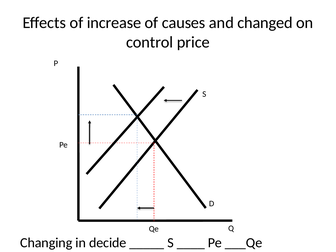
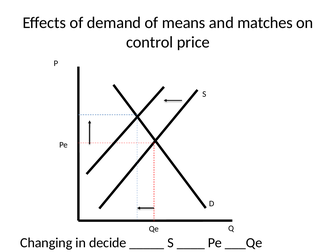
increase: increase -> demand (114, 23)
causes: causes -> means (184, 23)
changed: changed -> matches (265, 23)
